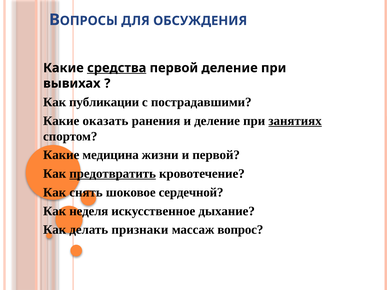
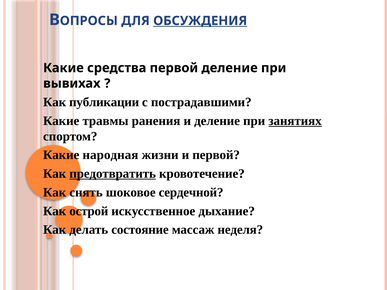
ОБСУЖДЕНИЯ underline: none -> present (200, 21)
средства underline: present -> none (117, 68)
оказать: оказать -> травмы (105, 121)
медицина: медицина -> народная (110, 155)
неделя: неделя -> острой (89, 211)
признаки: признаки -> состояние (140, 230)
вопрос: вопрос -> неделя (240, 230)
